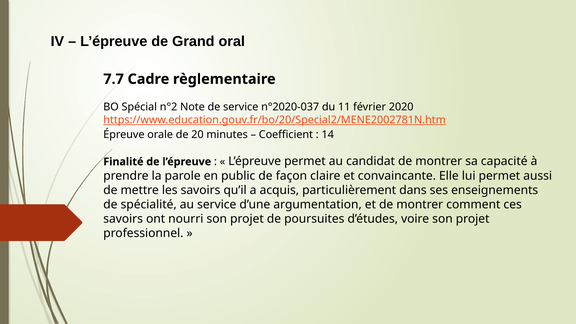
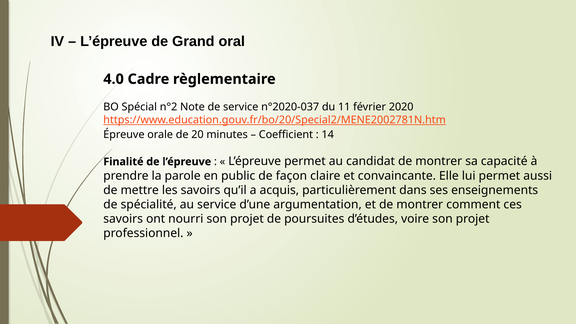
7.7: 7.7 -> 4.0 (114, 79)
